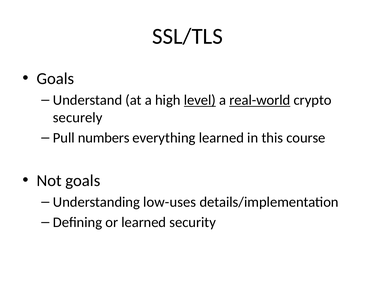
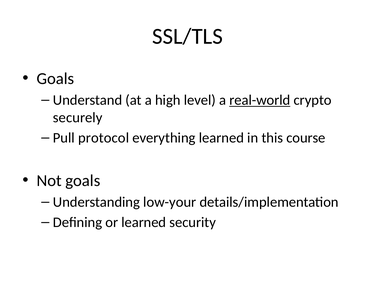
level underline: present -> none (200, 100)
numbers: numbers -> protocol (104, 138)
low-uses: low-uses -> low-your (170, 202)
